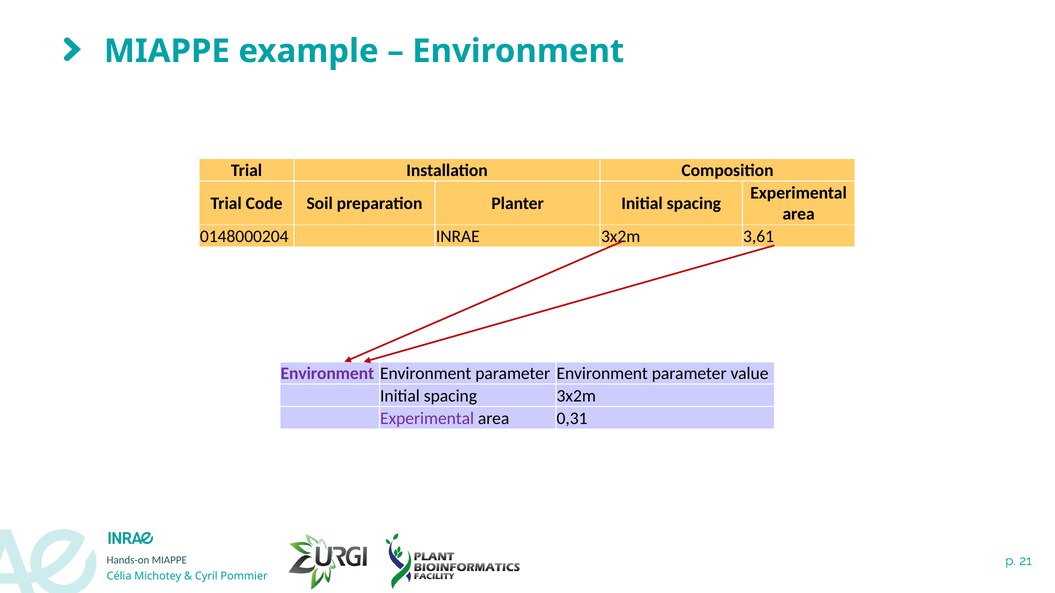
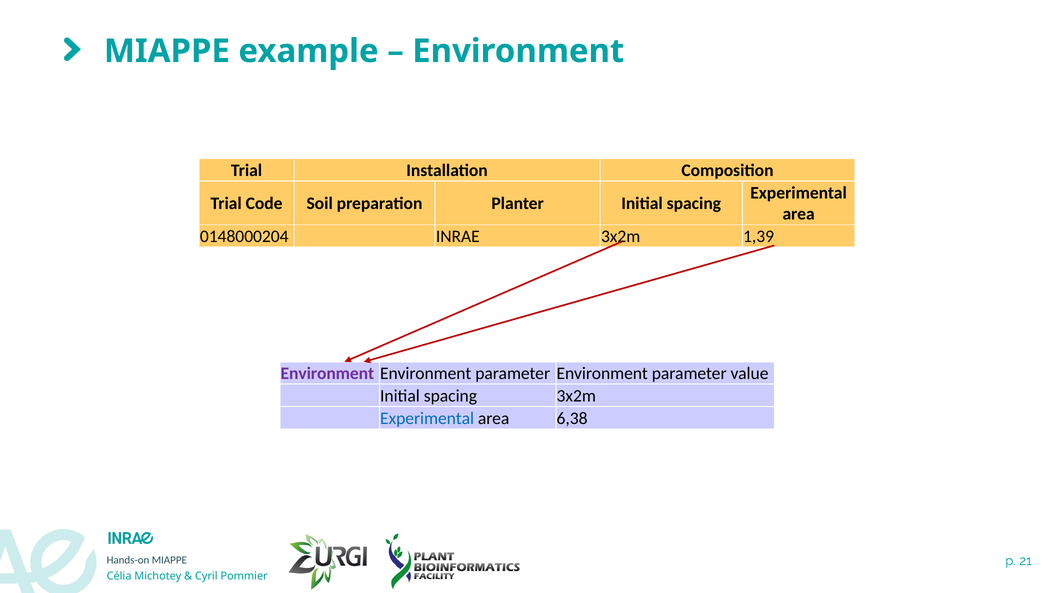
3,61: 3,61 -> 1,39 (759, 237)
Experimental colour: purple -> blue (427, 419)
0,31: 0,31 -> 6,38 (572, 419)
